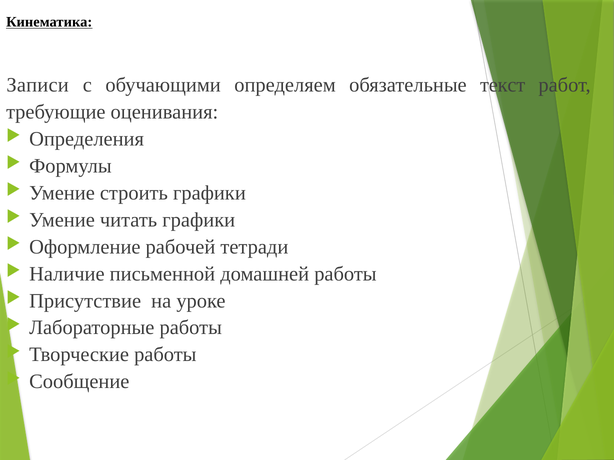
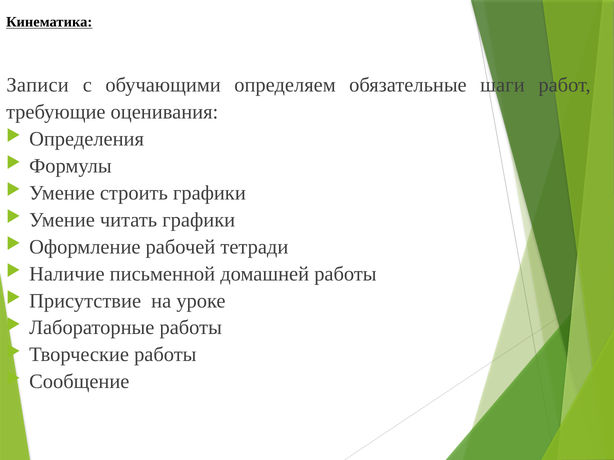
текст: текст -> шаги (503, 85)
